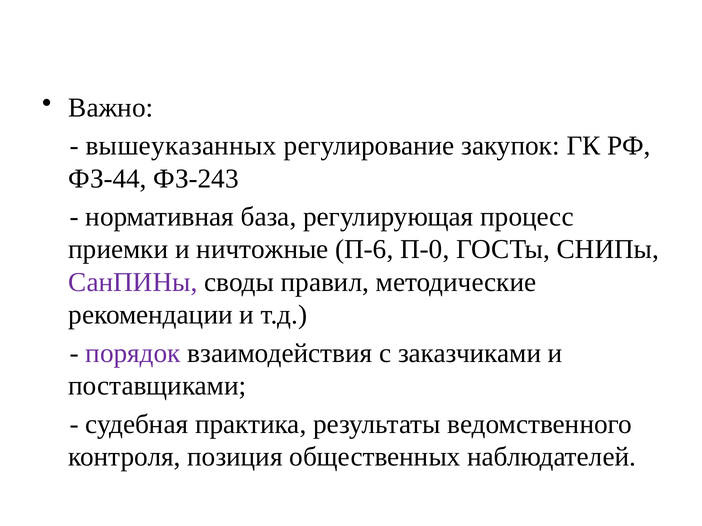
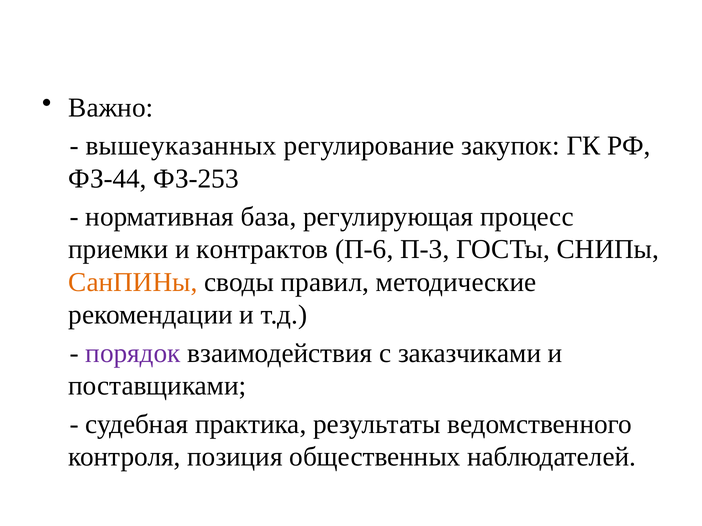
ФЗ-243: ФЗ-243 -> ФЗ-253 (196, 179)
ничтожные: ничтожные -> контрактов (262, 250)
П-0: П-0 -> П-3 (425, 250)
СанПИНы colour: purple -> orange (133, 283)
